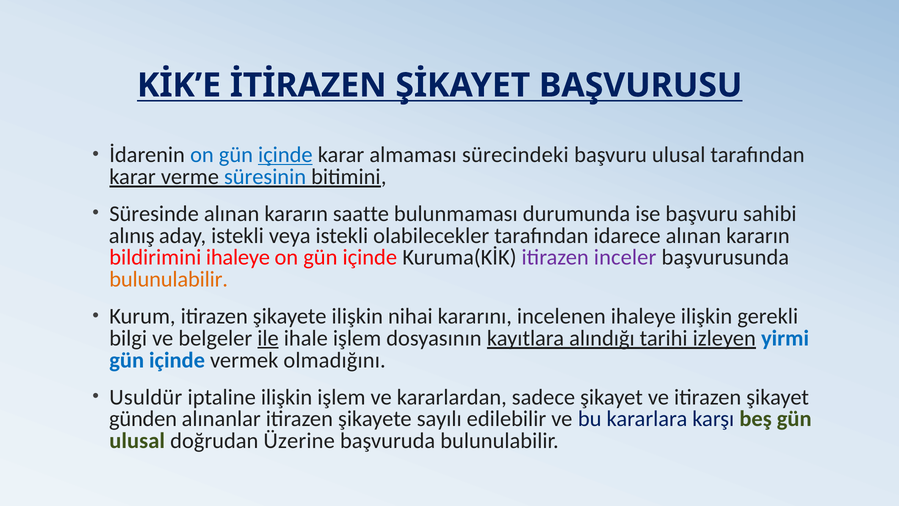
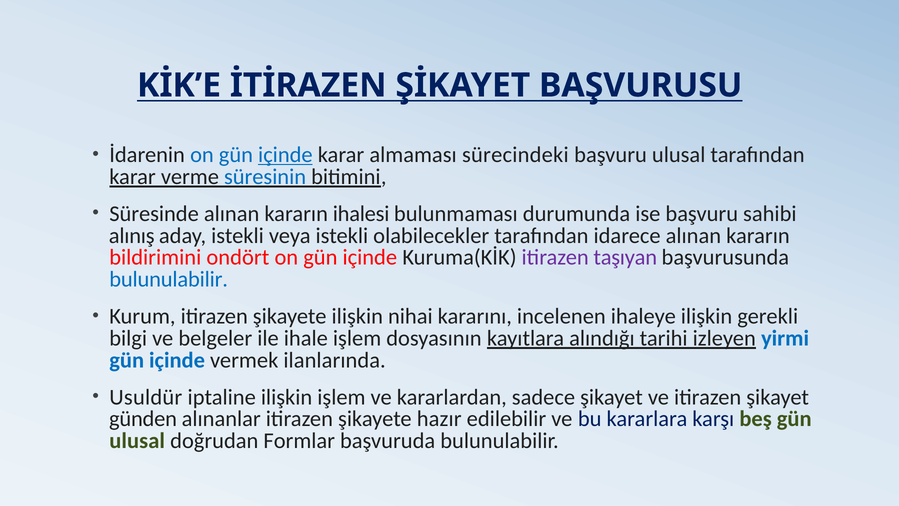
saatte: saatte -> ihalesi (361, 214)
bildirimini ihaleye: ihaleye -> ondört (238, 257)
inceler: inceler -> taşıyan (625, 257)
bulunulabilir colour: orange -> blue (169, 279)
ile underline: present -> none (268, 338)
olmadığını: olmadığını -> ilanlarında (335, 360)
sayılı: sayılı -> hazır (439, 419)
Üzerine: Üzerine -> Formlar (299, 441)
